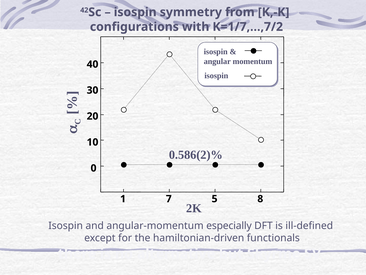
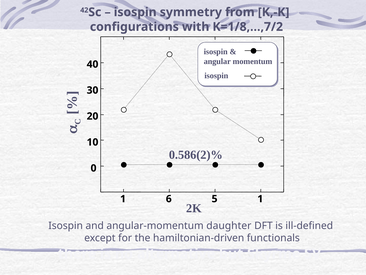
K=1/7,…,7/2: K=1/7,…,7/2 -> K=1/8,…,7/2 (248, 27)
7: 7 -> 6 (169, 199)
5 8: 8 -> 1 (260, 199)
especially: especially -> daughter (229, 225)
